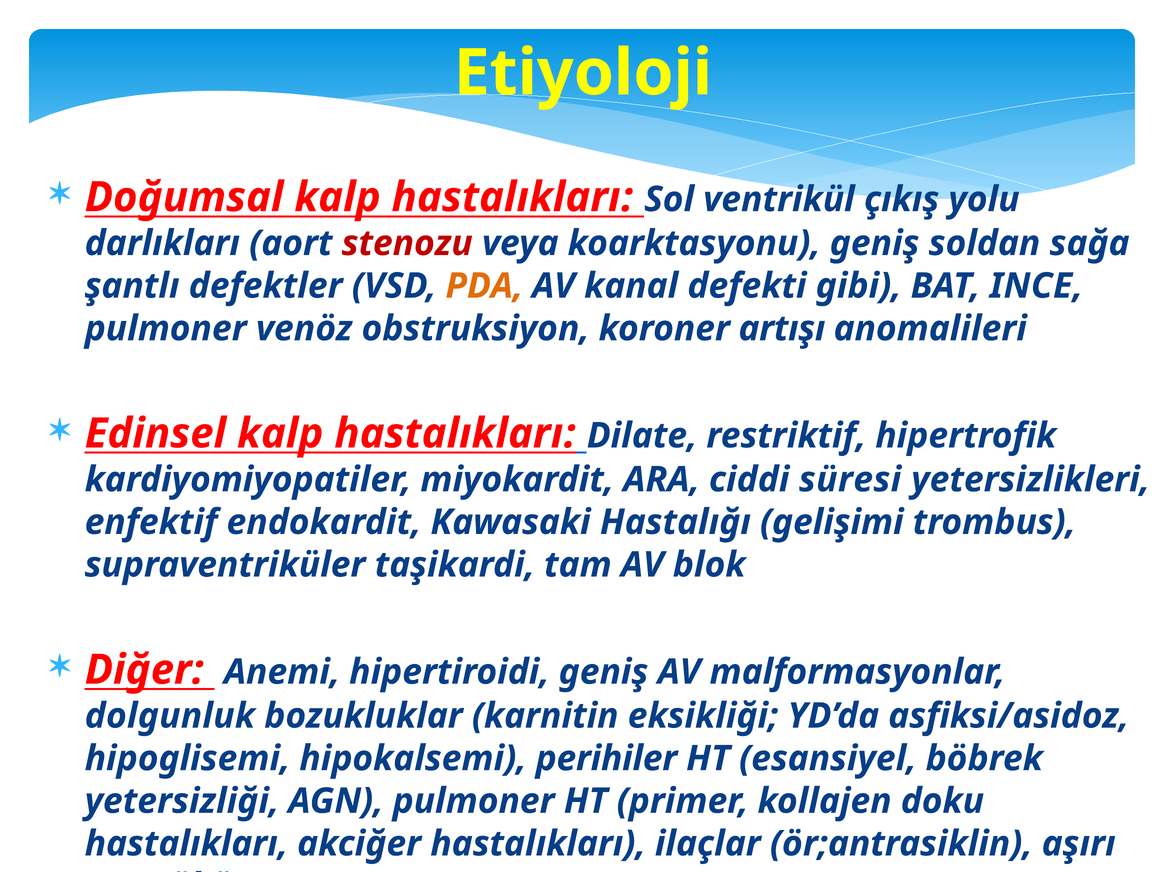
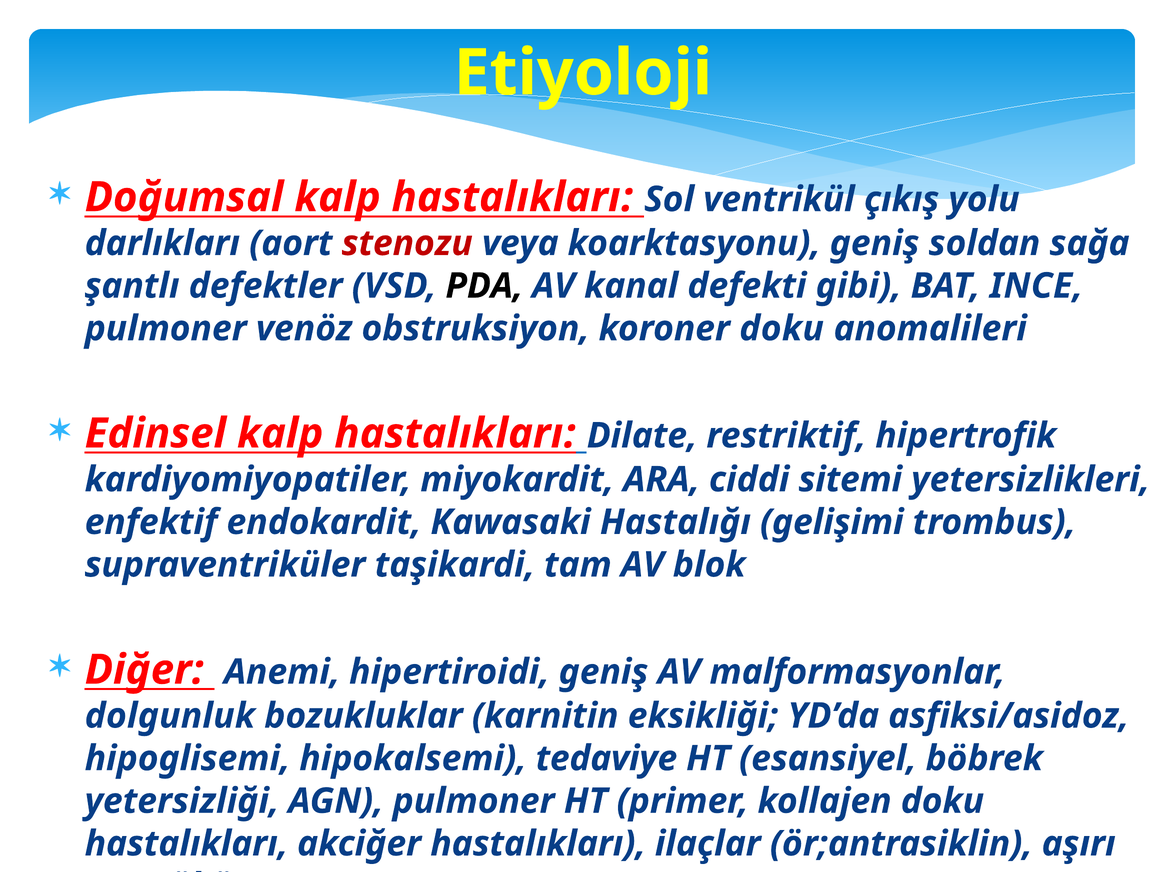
PDA colour: orange -> black (484, 286)
koroner artışı: artışı -> doku (782, 329)
süresi: süresi -> sitemi (850, 480)
perihiler: perihiler -> tedaviye (606, 759)
